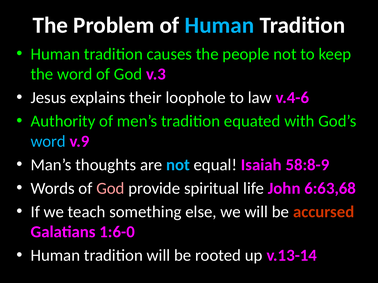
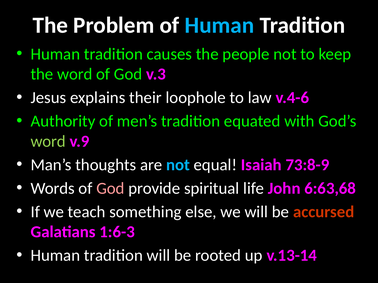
word colour: light blue -> light green (48, 142)
58:8-9: 58:8-9 -> 73:8-9 (307, 165)
1:6-0: 1:6-0 -> 1:6-3 (117, 232)
